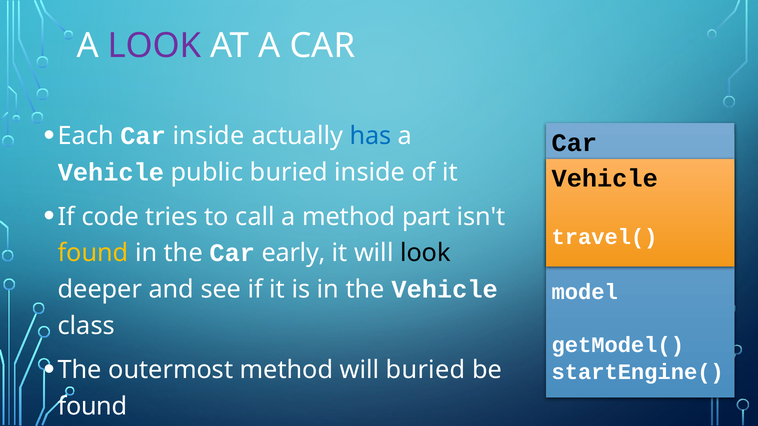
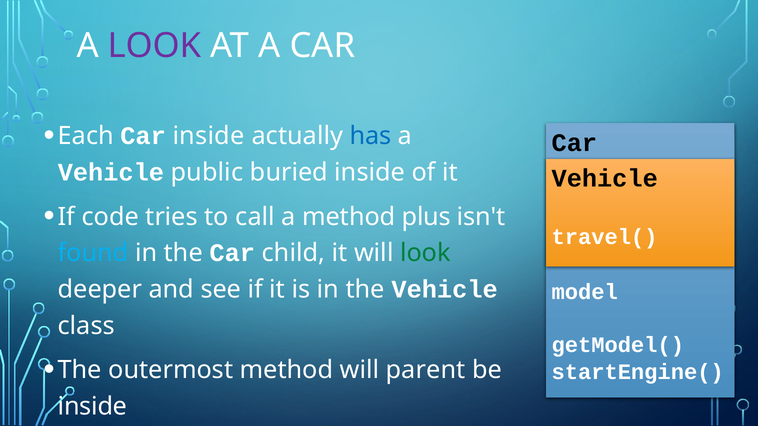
part: part -> plus (426, 217)
found colour: yellow -> light blue (93, 253)
early: early -> child (293, 253)
look colour: black -> green (425, 253)
will buried: buried -> parent (426, 370)
found: found -> inside (92, 407)
